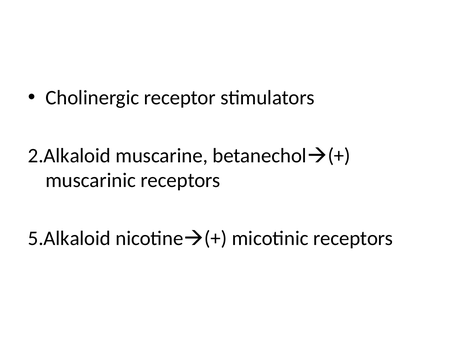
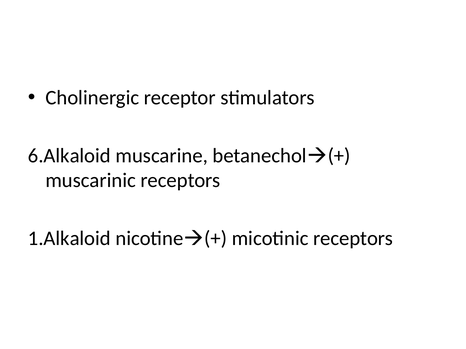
2.Alkaloid: 2.Alkaloid -> 6.Alkaloid (69, 156)
5.Alkaloid: 5.Alkaloid -> 1.Alkaloid (69, 239)
